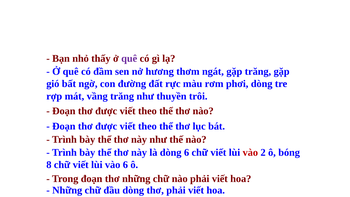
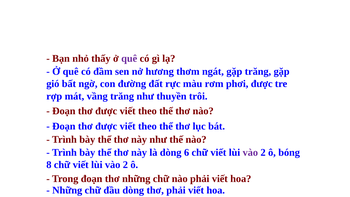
phơi dòng: dòng -> được (262, 84)
vào colour: red -> purple (250, 152)
6: 6 -> 2 (125, 165)
